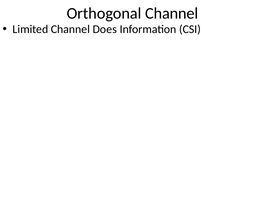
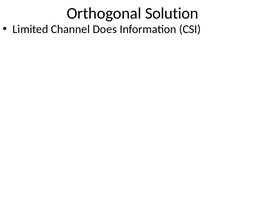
Orthogonal Channel: Channel -> Solution (172, 13)
